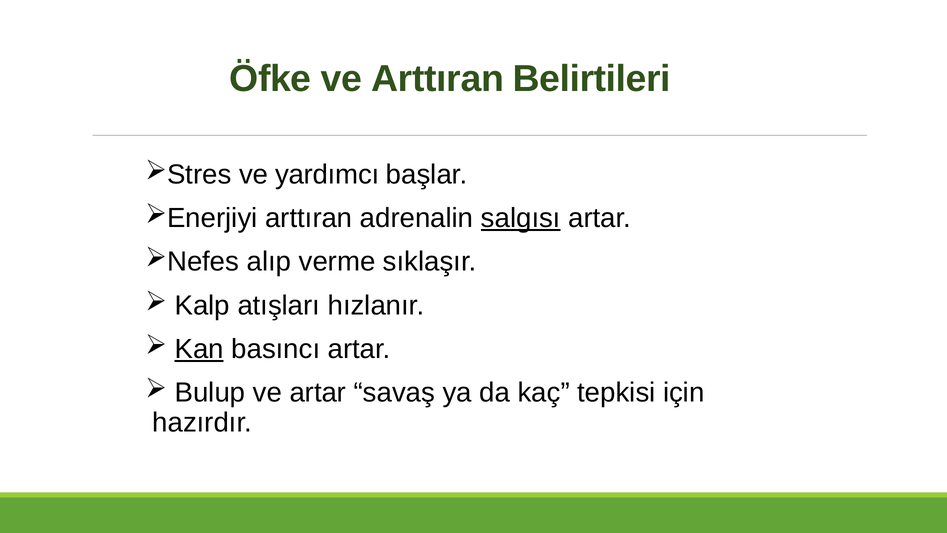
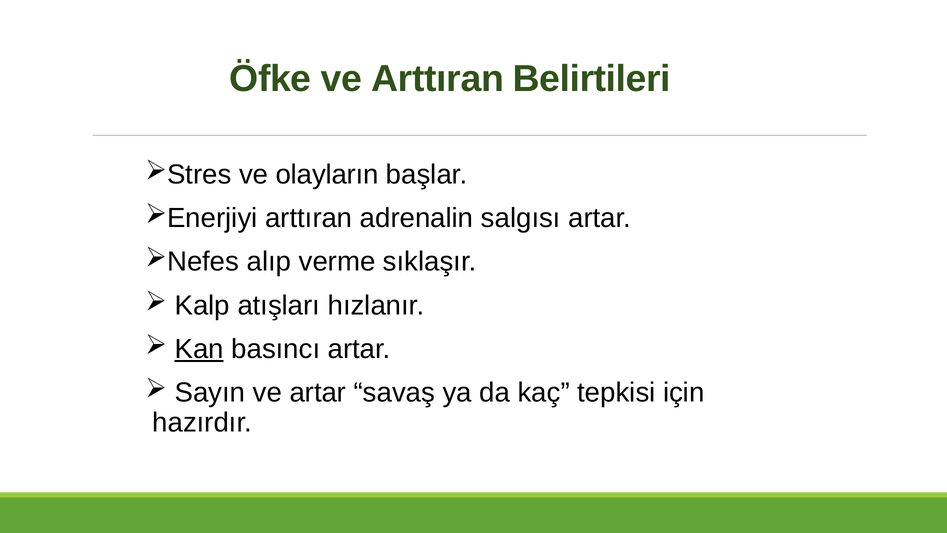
yardımcı: yardımcı -> olayların (327, 174)
salgısı underline: present -> none (521, 218)
Bulup: Bulup -> Sayın (210, 393)
